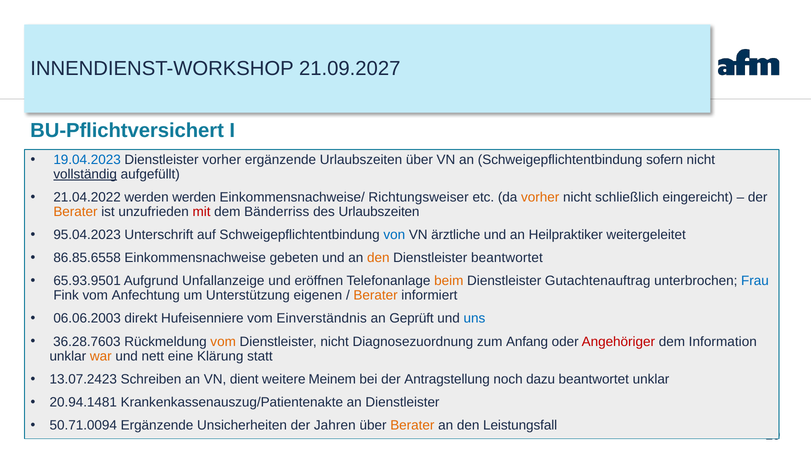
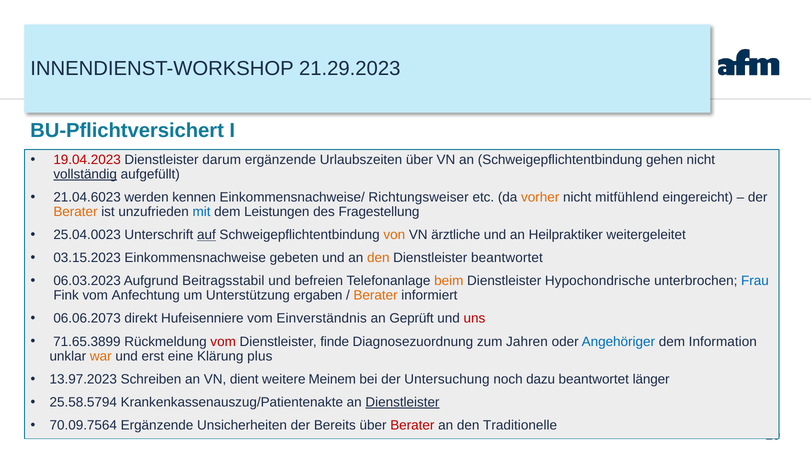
21.09.2027: 21.09.2027 -> 21.29.2023 (350, 69)
19.04.2023 colour: blue -> red (87, 160)
Dienstleister vorher: vorher -> darum (222, 160)
sofern: sofern -> gehen (665, 160)
21.04.2022: 21.04.2022 -> 21.04.6023 (87, 197)
werden werden: werden -> kennen (194, 197)
schließlich: schließlich -> mitfühlend (627, 197)
mit colour: red -> blue (202, 212)
Bänderriss: Bänderriss -> Leistungen (277, 212)
des Urlaubszeiten: Urlaubszeiten -> Fragestellung (379, 212)
95.04.2023: 95.04.2023 -> 25.04.0023 (87, 235)
auf underline: none -> present (206, 235)
von colour: blue -> orange (394, 235)
86.85.6558: 86.85.6558 -> 03.15.2023 (87, 258)
65.93.9501: 65.93.9501 -> 06.03.2023 (87, 281)
Unfallanzeige: Unfallanzeige -> Beitragsstabil (223, 281)
eröffnen: eröffnen -> befreien (319, 281)
Gutachtenauftrag: Gutachtenauftrag -> Hypochondrische (598, 281)
eigenen: eigenen -> ergaben (318, 296)
06.06.2003: 06.06.2003 -> 06.06.2073 (87, 319)
uns colour: blue -> red (474, 319)
36.28.7603: 36.28.7603 -> 71.65.3899 (87, 342)
vom colour: orange -> red (223, 342)
Dienstleister nicht: nicht -> finde (335, 342)
Anfang: Anfang -> Jahren (527, 342)
Angehöriger colour: red -> blue (618, 342)
nett: nett -> erst (153, 356)
statt: statt -> plus (260, 356)
13.07.2423: 13.07.2423 -> 13.97.2023 (83, 379)
Antragstellung: Antragstellung -> Untersuchung (447, 379)
beantwortet unklar: unklar -> länger (651, 379)
20.94.1481: 20.94.1481 -> 25.58.5794 (83, 402)
Dienstleister underline: none -> present (402, 402)
50.71.0094: 50.71.0094 -> 70.09.7564 (83, 425)
Jahren: Jahren -> Bereits (335, 425)
Berater colour: orange -> red (412, 425)
Leistungsfall: Leistungsfall -> Traditionelle (520, 425)
